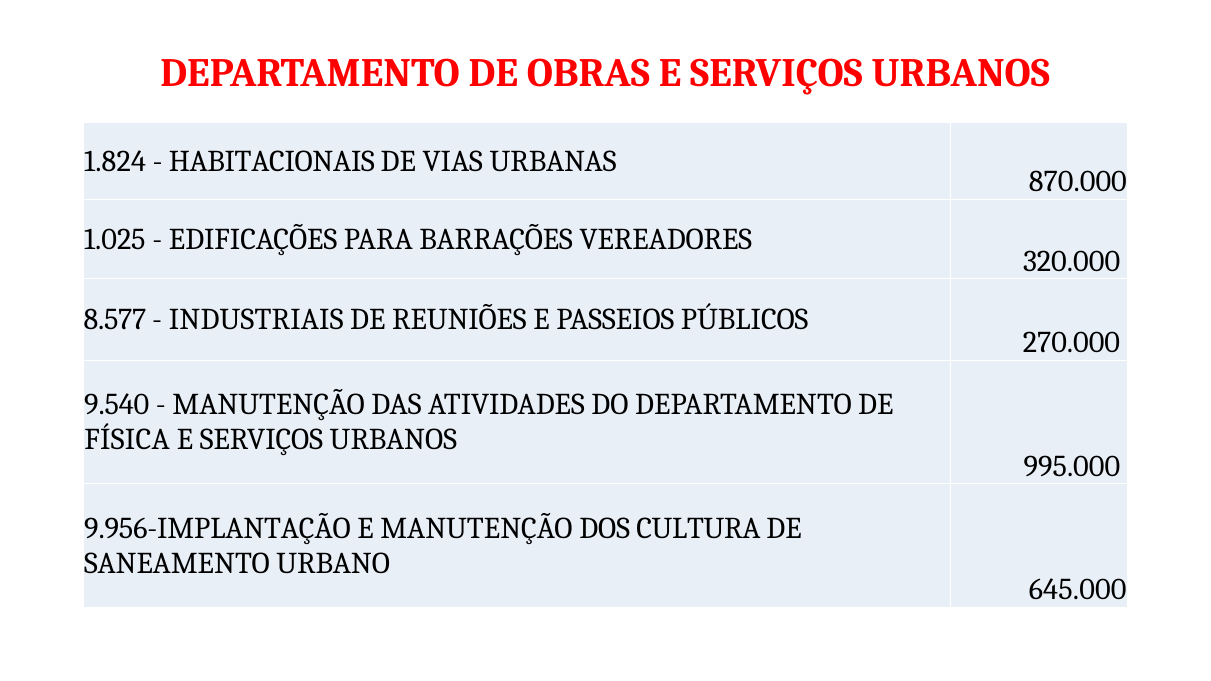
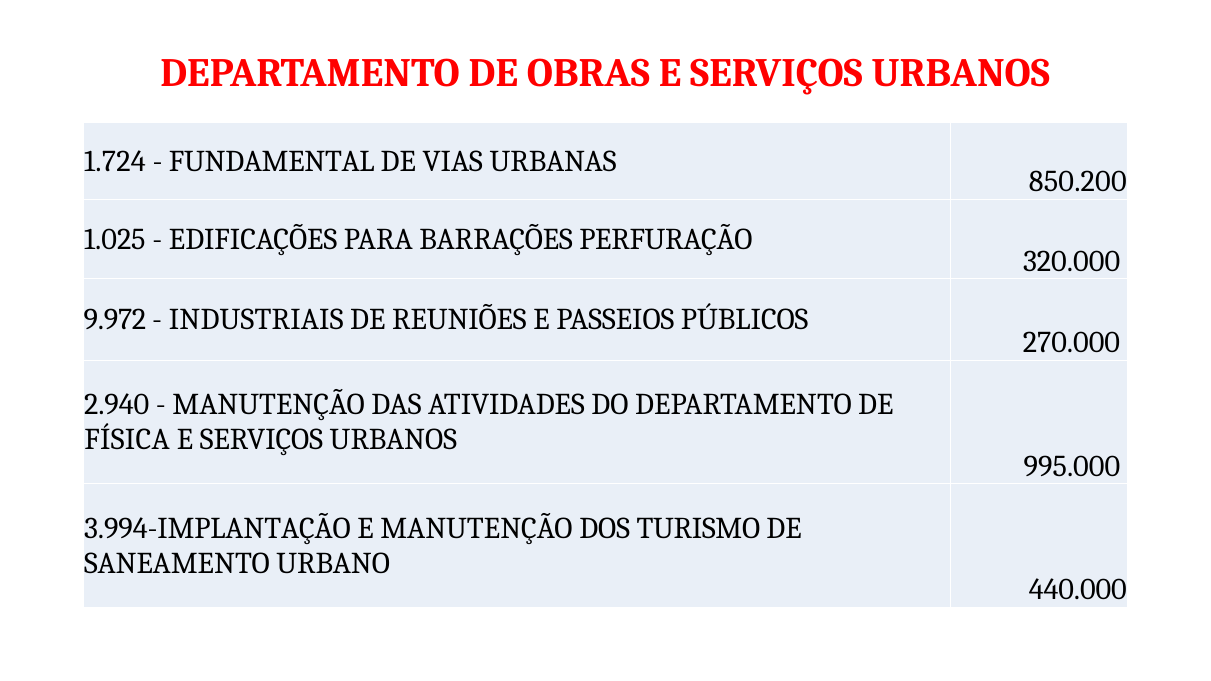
1.824: 1.824 -> 1.724 (115, 161)
HABITACIONAIS: HABITACIONAIS -> FUNDAMENTAL (272, 161)
870.000: 870.000 -> 850.200 (1078, 182)
VEREADORES: VEREADORES -> PERFURAÇÃO (666, 239)
8.577: 8.577 -> 9.972 (115, 320)
9.540: 9.540 -> 2.940 (117, 405)
9.956-IMPLANTAÇÃO: 9.956-IMPLANTAÇÃO -> 3.994-IMPLANTAÇÃO (217, 529)
CULTURA: CULTURA -> TURISMO (698, 529)
645.000: 645.000 -> 440.000 (1078, 590)
